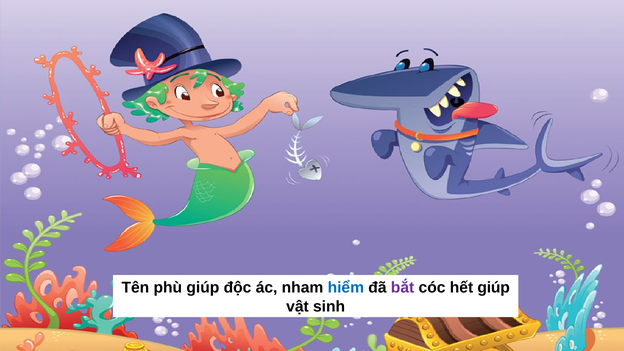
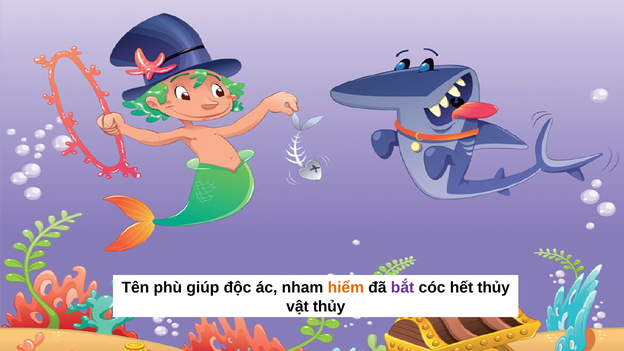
hiểm colour: blue -> orange (346, 288)
hết giúp: giúp -> thủy (494, 288)
vật sinh: sinh -> thủy (329, 306)
